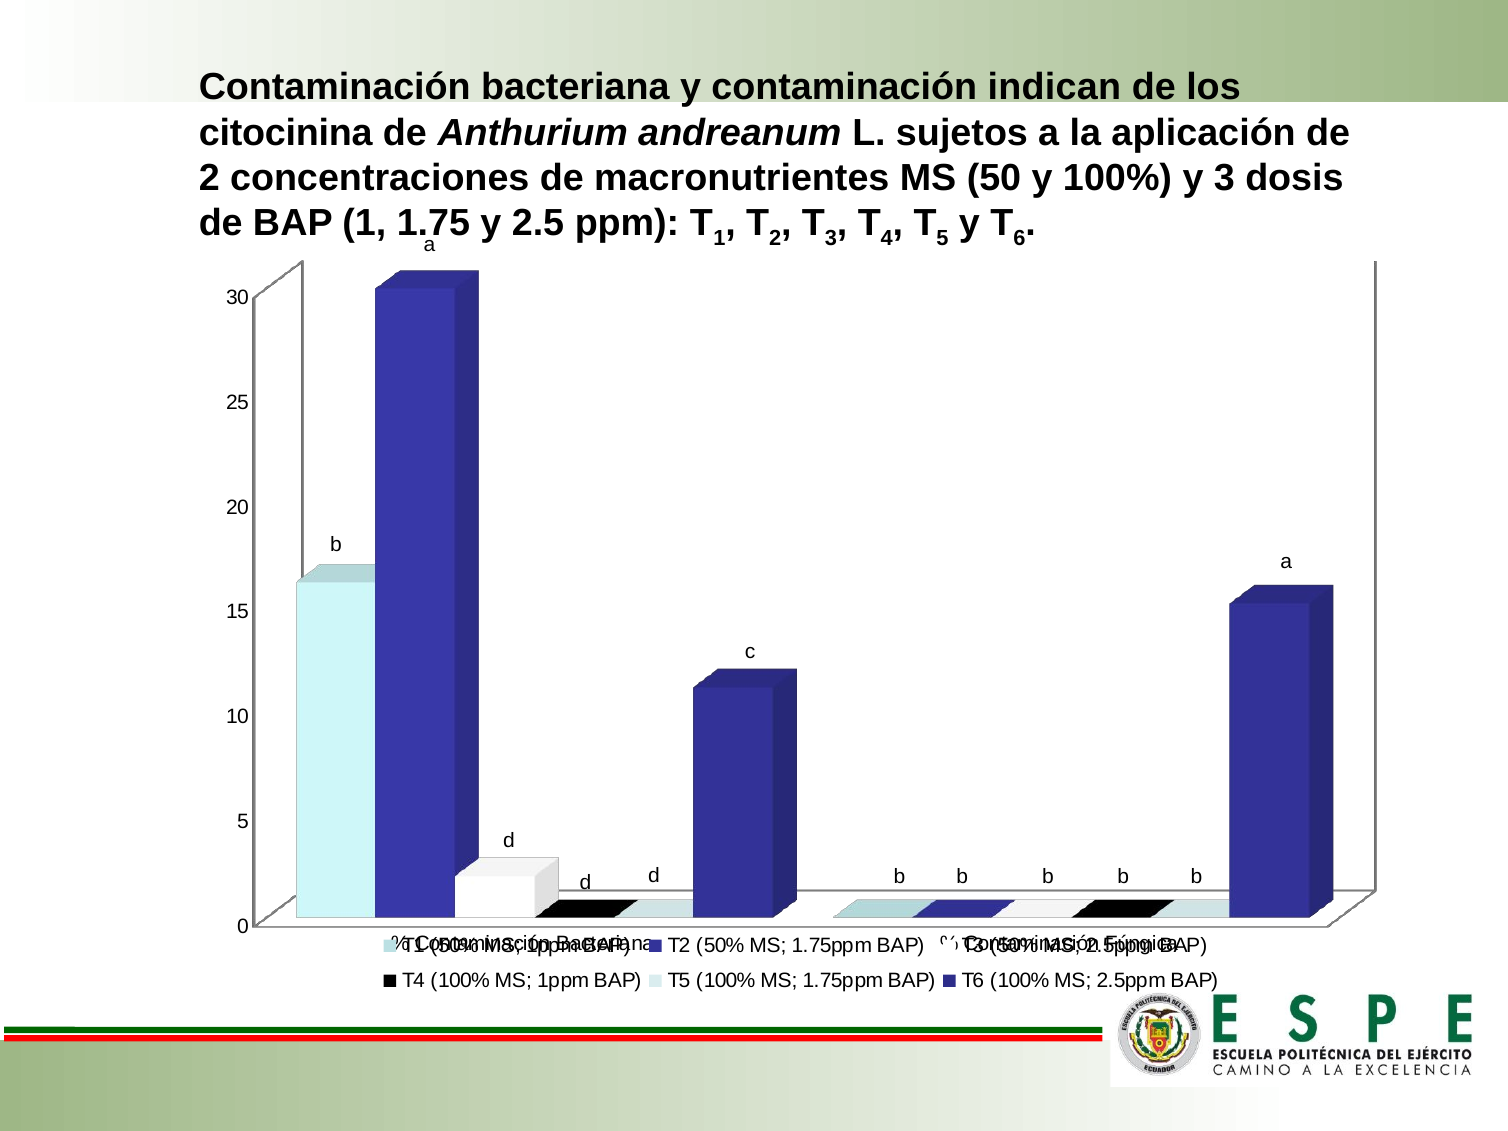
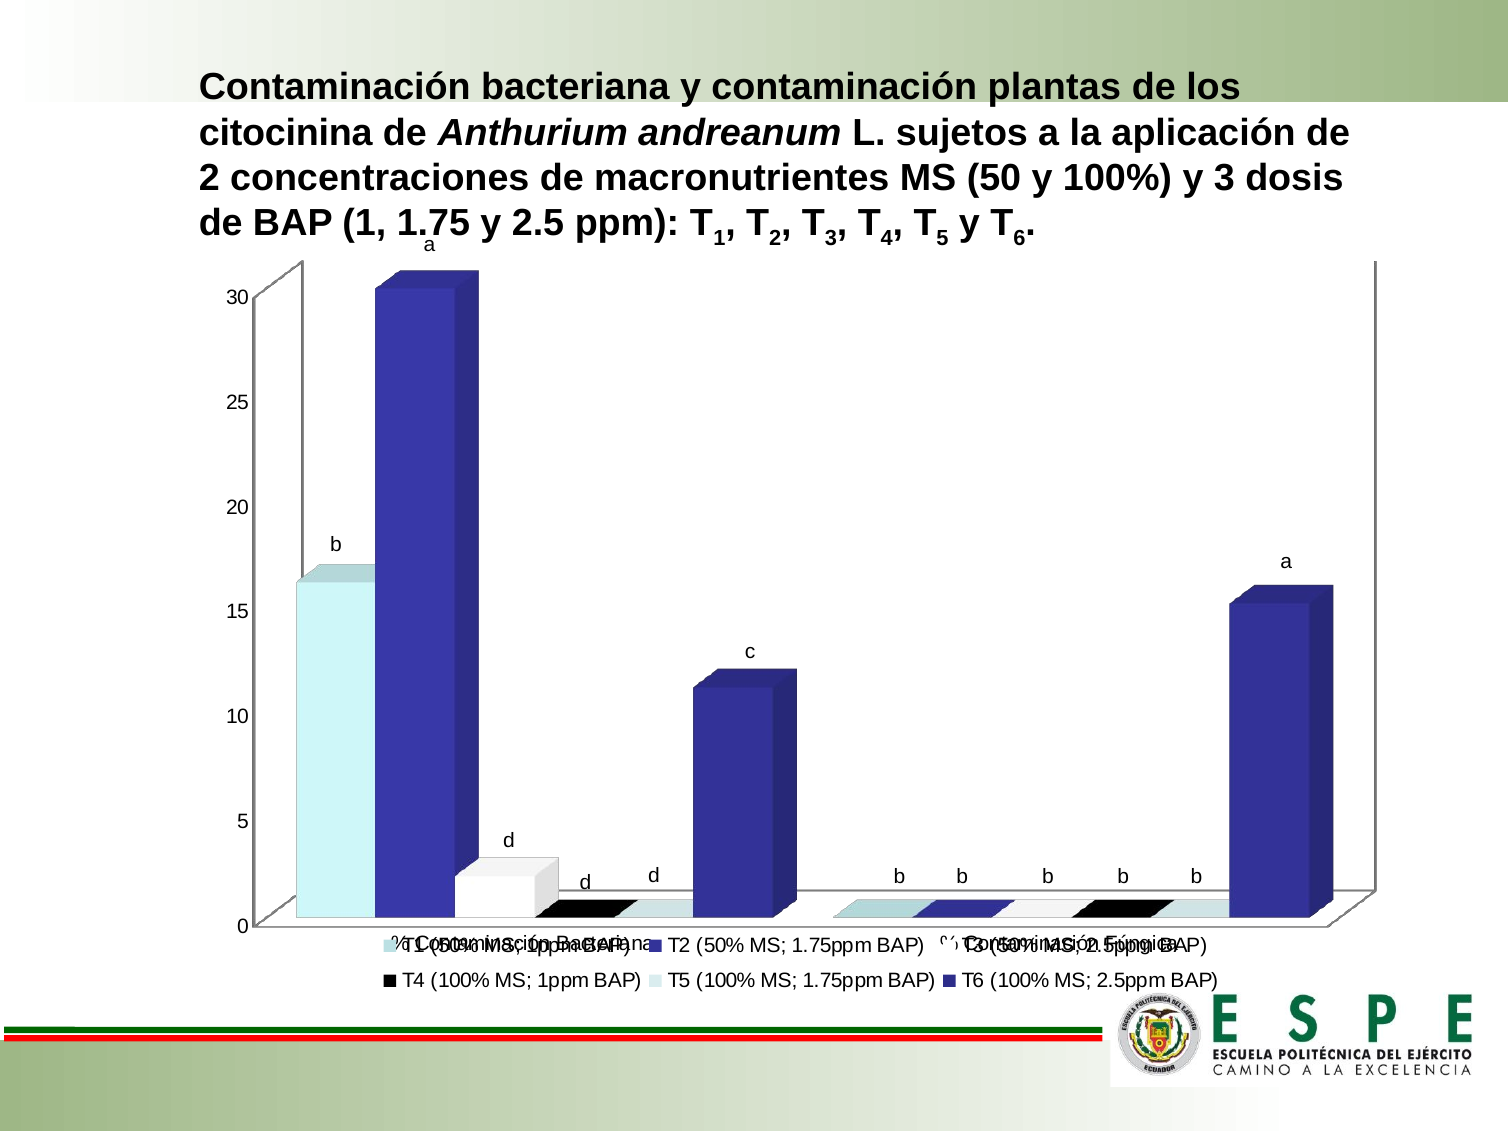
indican: indican -> plantas (1054, 87)
